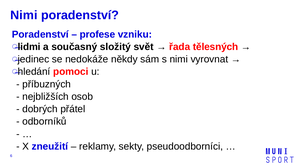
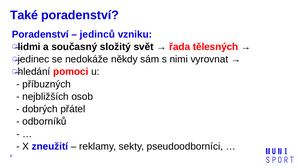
Nimi: Nimi -> Také (24, 15)
profese: profese -> jedinců (97, 34)
